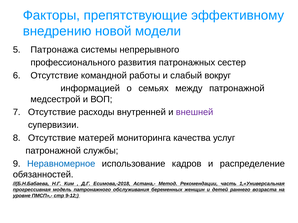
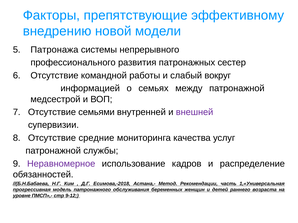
расходы: расходы -> семьями (96, 112)
матерей: матерей -> средние (96, 138)
Неравномерное colour: blue -> purple (61, 164)
